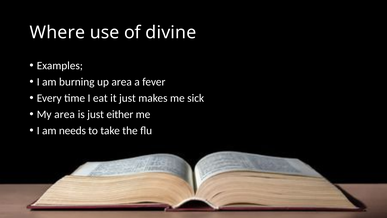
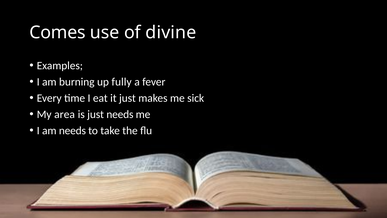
Where: Where -> Comes (58, 33)
up area: area -> fully (122, 82)
just either: either -> needs (120, 114)
